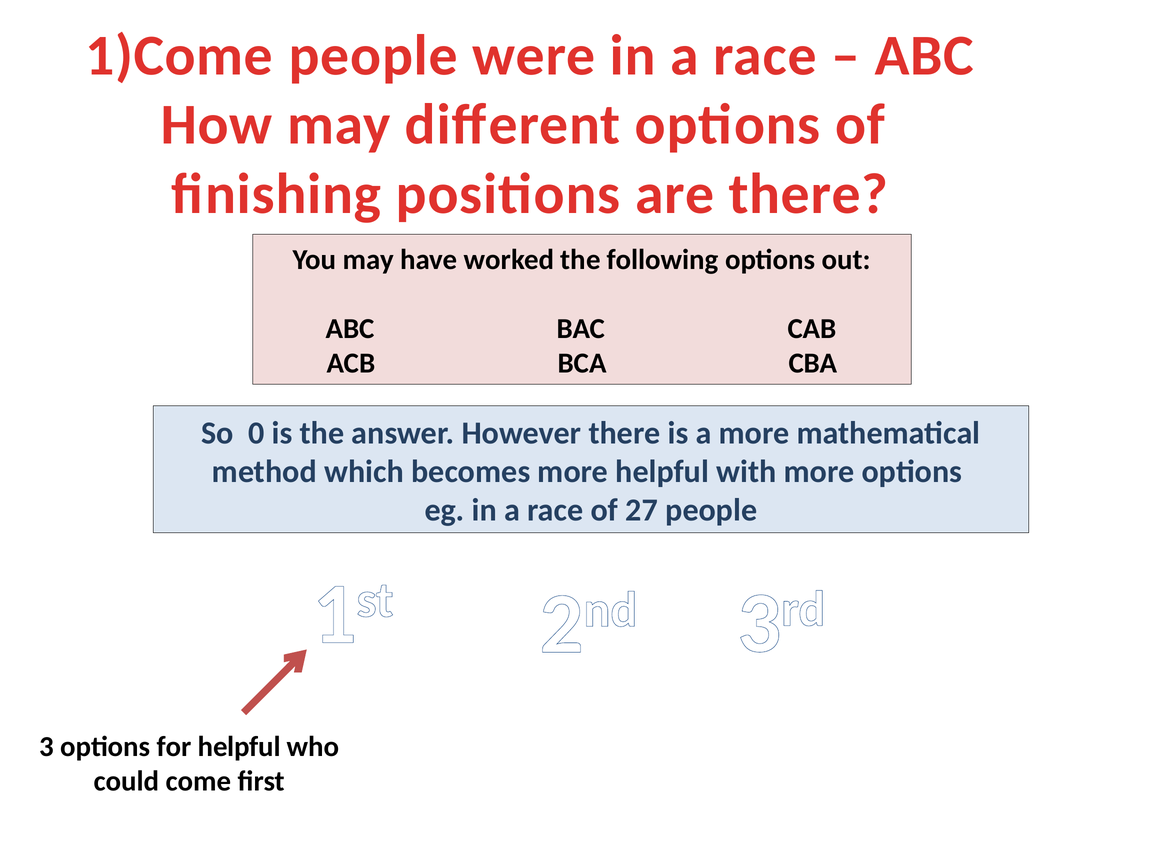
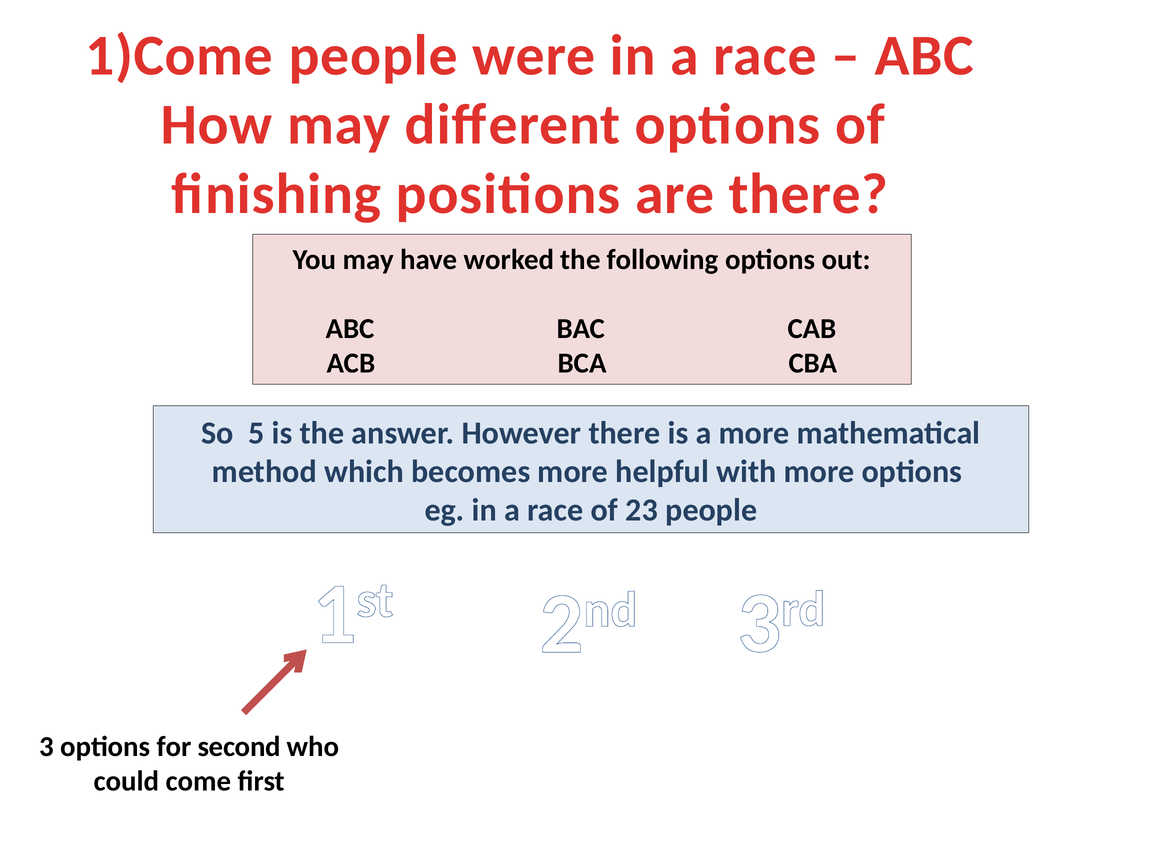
0: 0 -> 5 (256, 433)
27: 27 -> 23 (642, 510)
for helpful: helpful -> second (239, 747)
